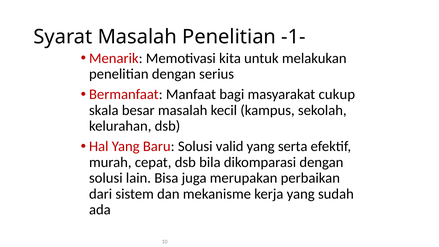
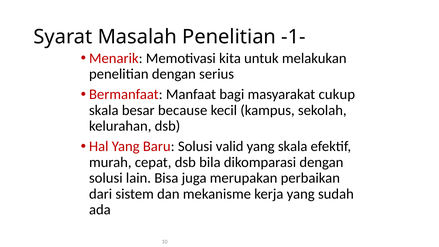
besar masalah: masalah -> because (183, 110)
yang serta: serta -> skala (293, 146)
